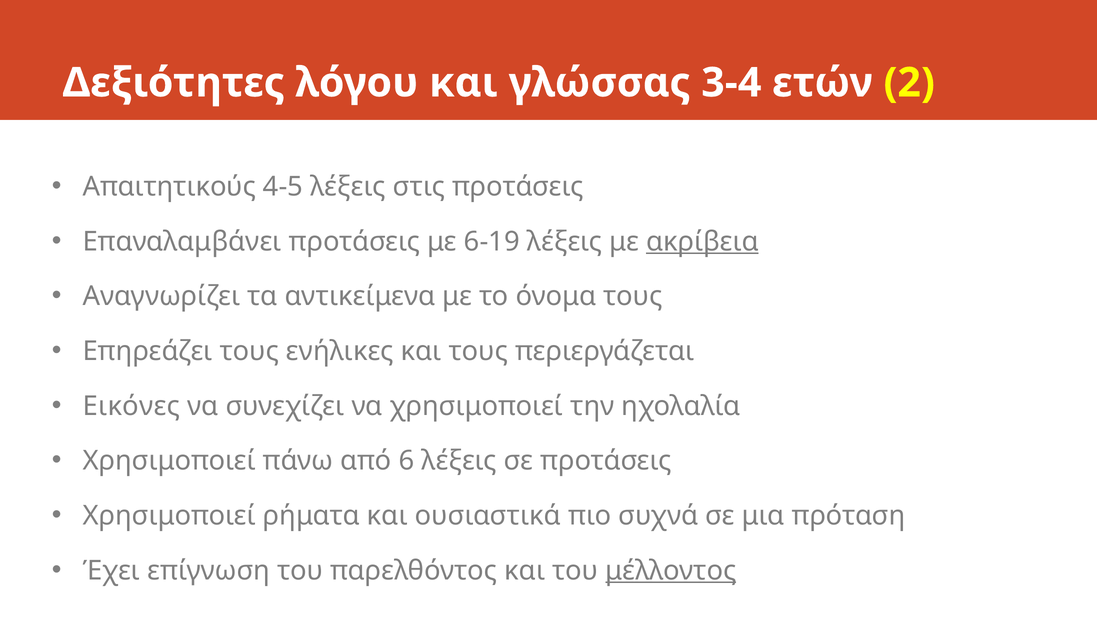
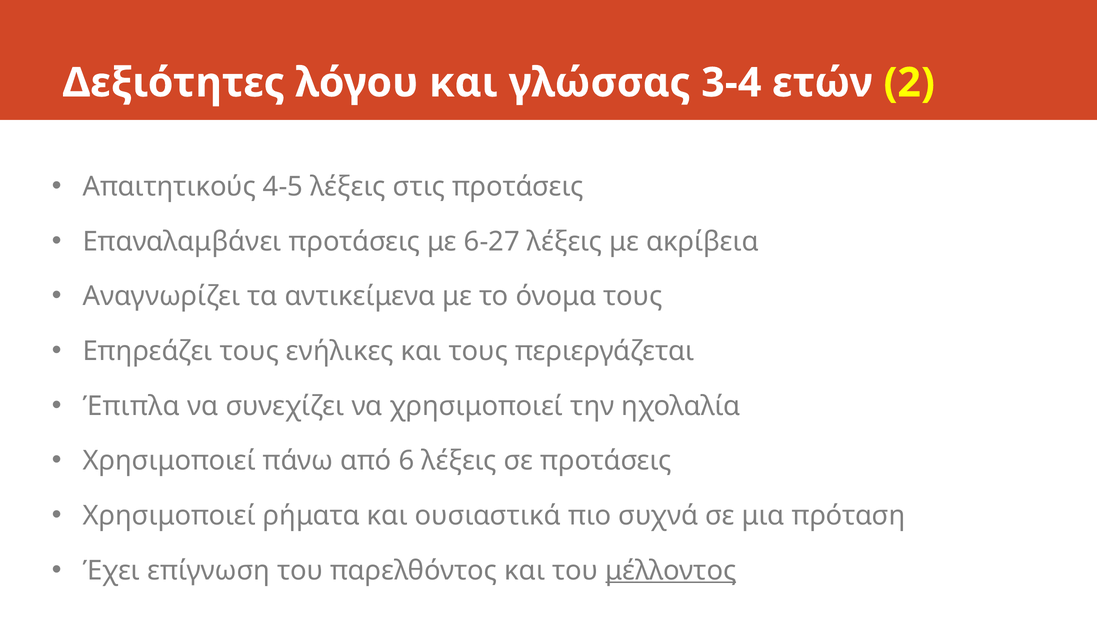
6-19: 6-19 -> 6-27 (492, 242)
ακρίβεια underline: present -> none (702, 242)
Εικόνες: Εικόνες -> Έπιπλα (131, 406)
